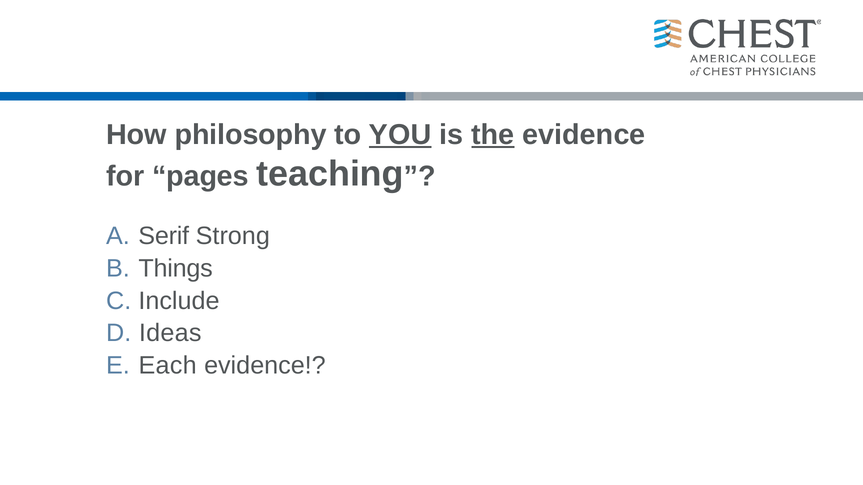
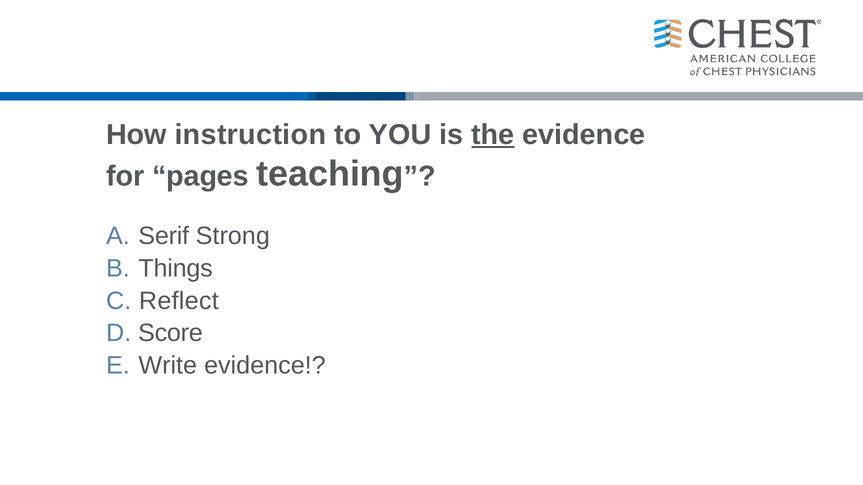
philosophy: philosophy -> instruction (250, 135)
YOU underline: present -> none (400, 135)
Include: Include -> Reflect (179, 301)
Ideas: Ideas -> Score (170, 333)
Each: Each -> Write (168, 366)
